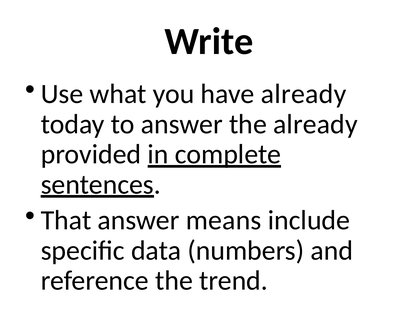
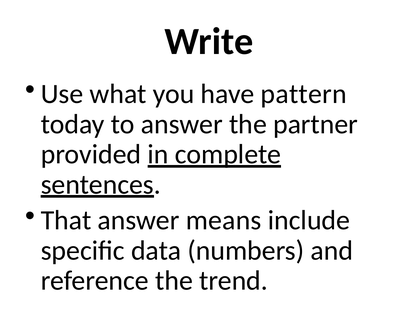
have already: already -> pattern (304, 94)
the already: already -> partner (315, 124)
